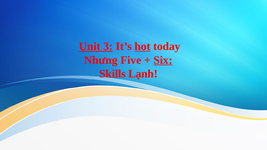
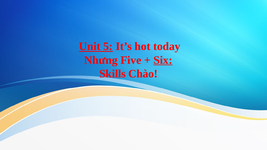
3: 3 -> 5 (108, 46)
hot underline: present -> none (142, 46)
Lạnh: Lạnh -> Chào (143, 74)
